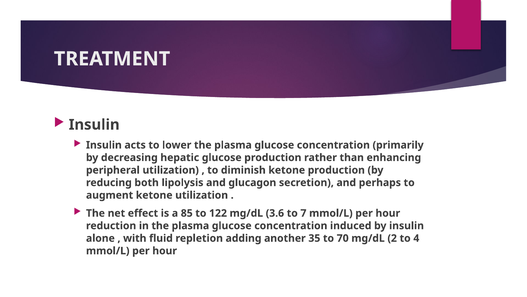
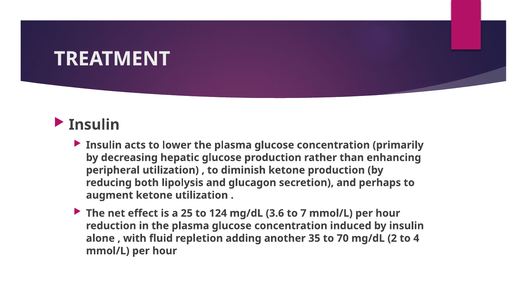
85: 85 -> 25 (187, 213)
122: 122 -> 124 (218, 213)
